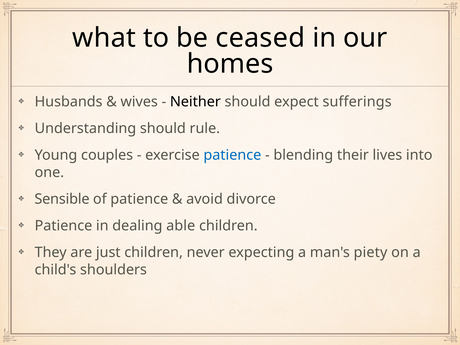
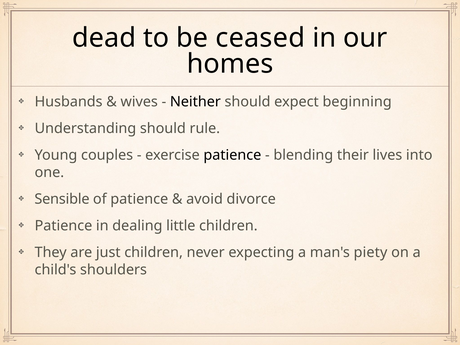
what: what -> dead (104, 38)
sufferings: sufferings -> beginning (357, 102)
patience colour: blue -> black (232, 155)
able: able -> little (181, 226)
